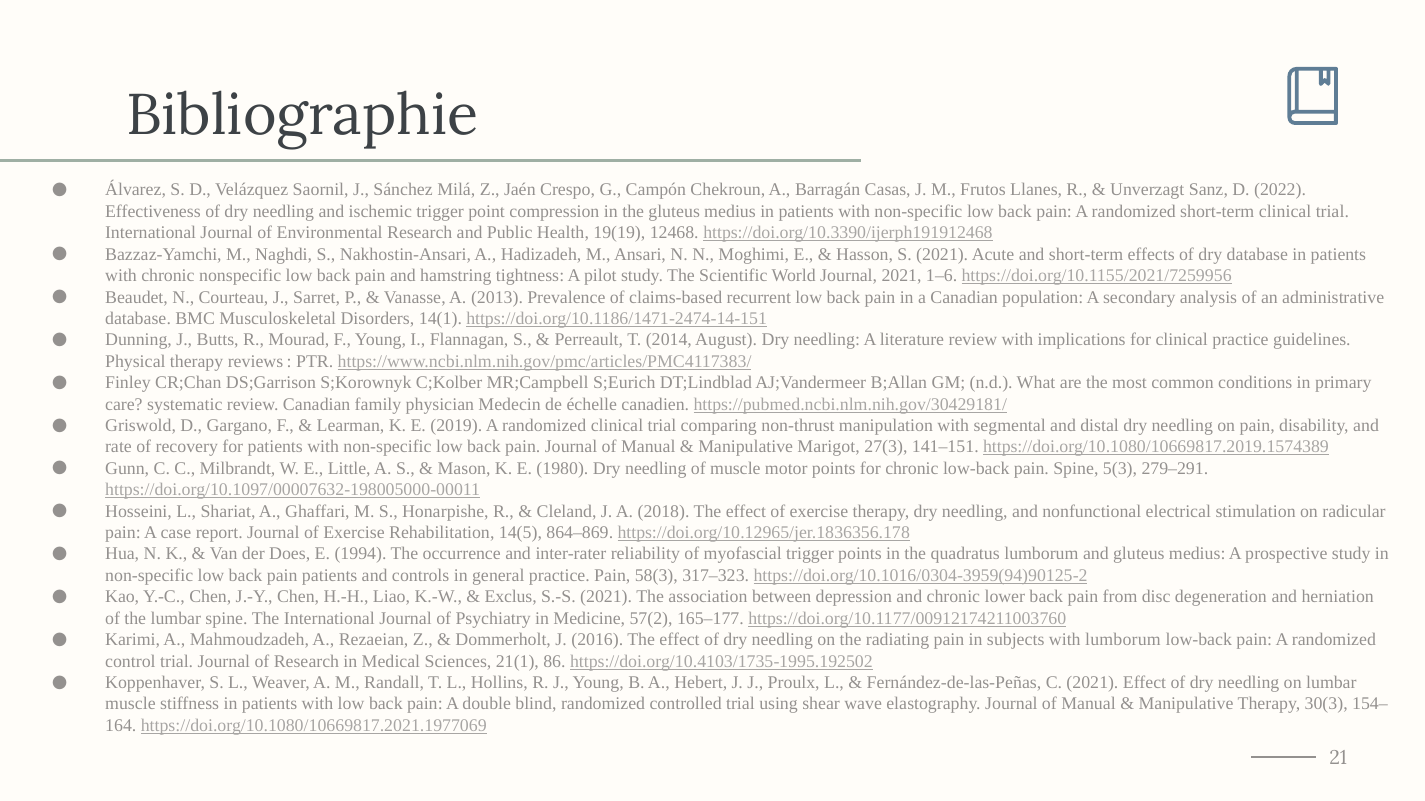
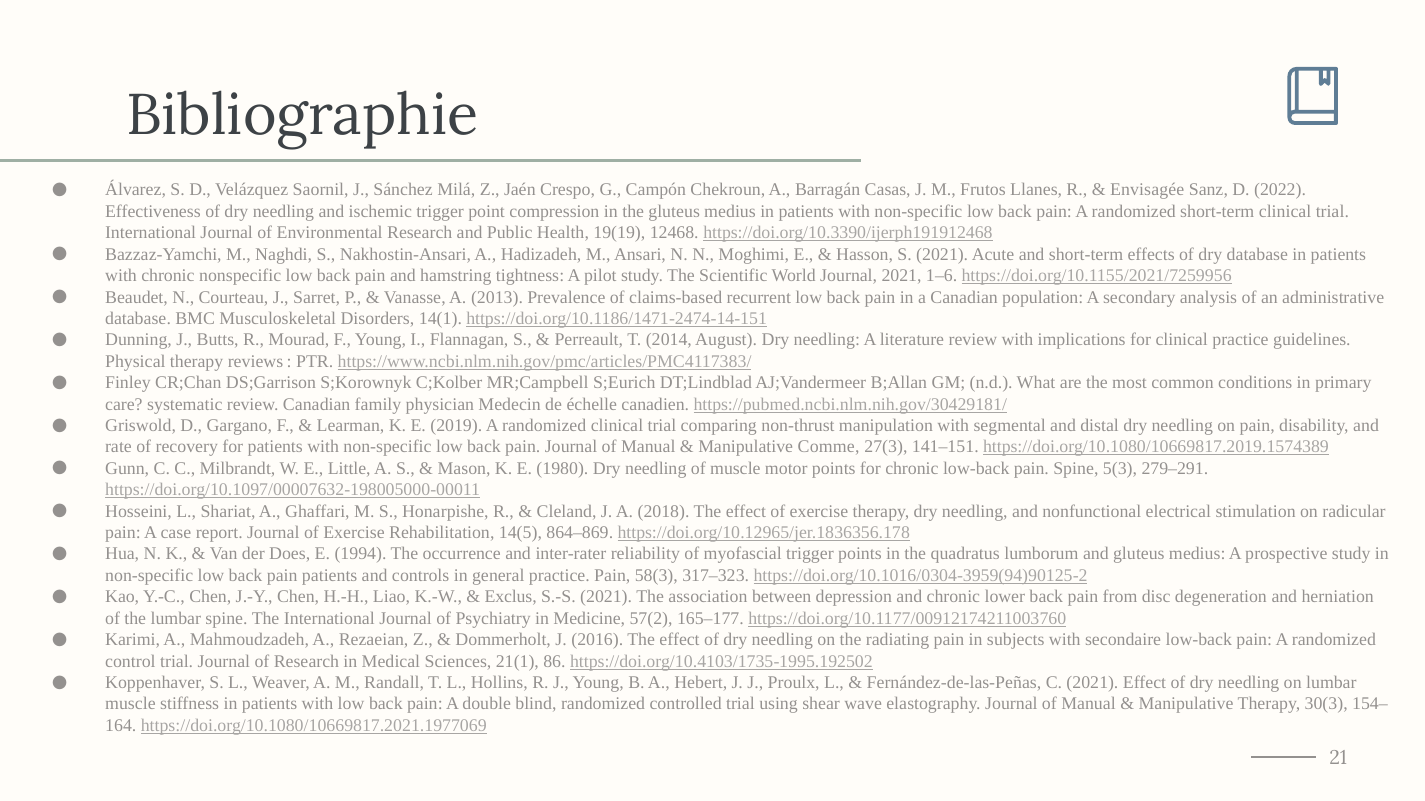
Unverzagt: Unverzagt -> Envisagée (1147, 190)
Marigot: Marigot -> Comme (829, 447)
with lumborum: lumborum -> secondaire (1123, 640)
